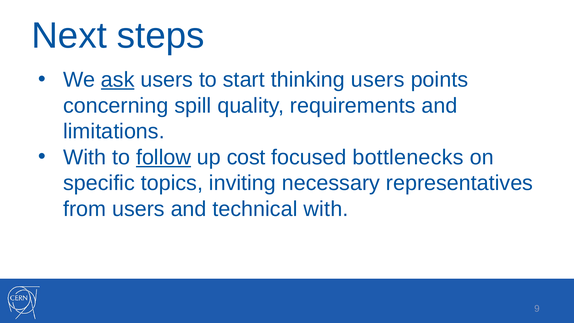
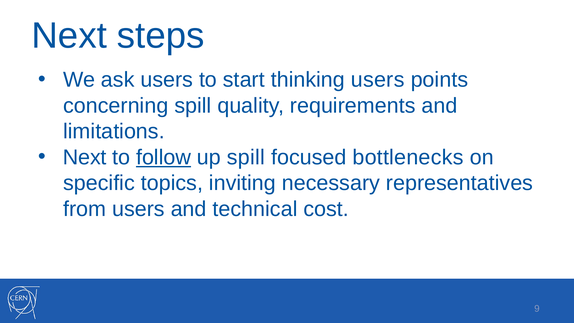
ask underline: present -> none (118, 80)
With: With -> Next (85, 157)
up cost: cost -> spill (246, 157)
technical with: with -> cost (326, 209)
